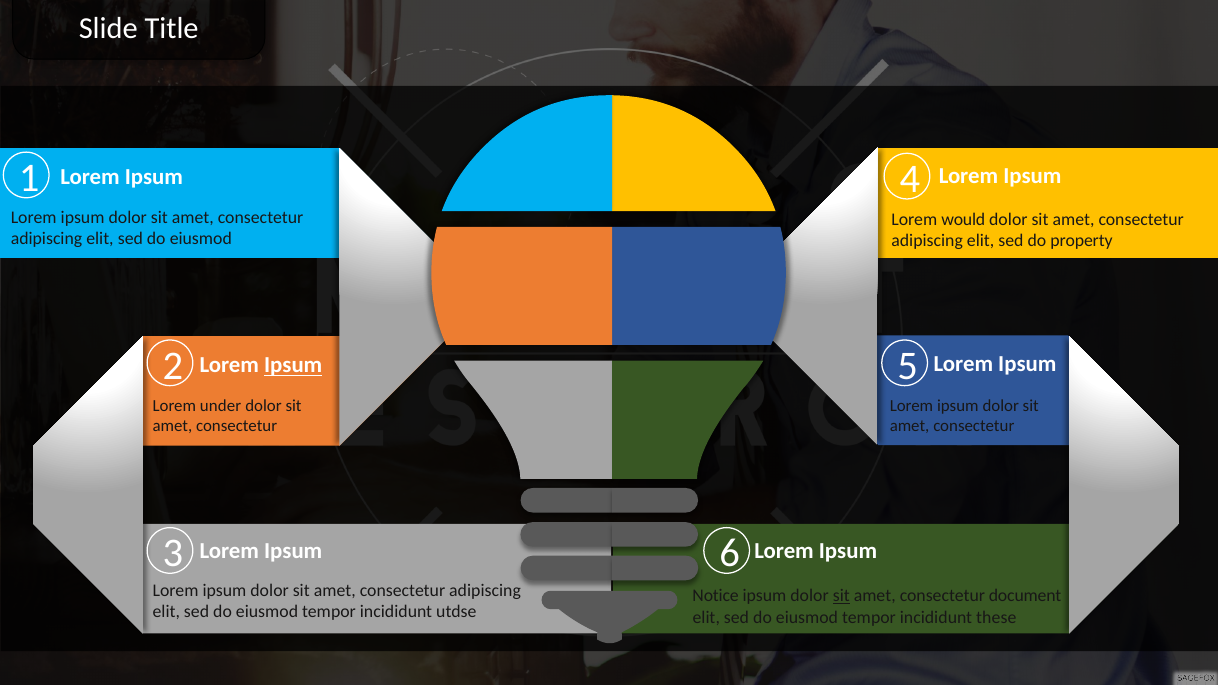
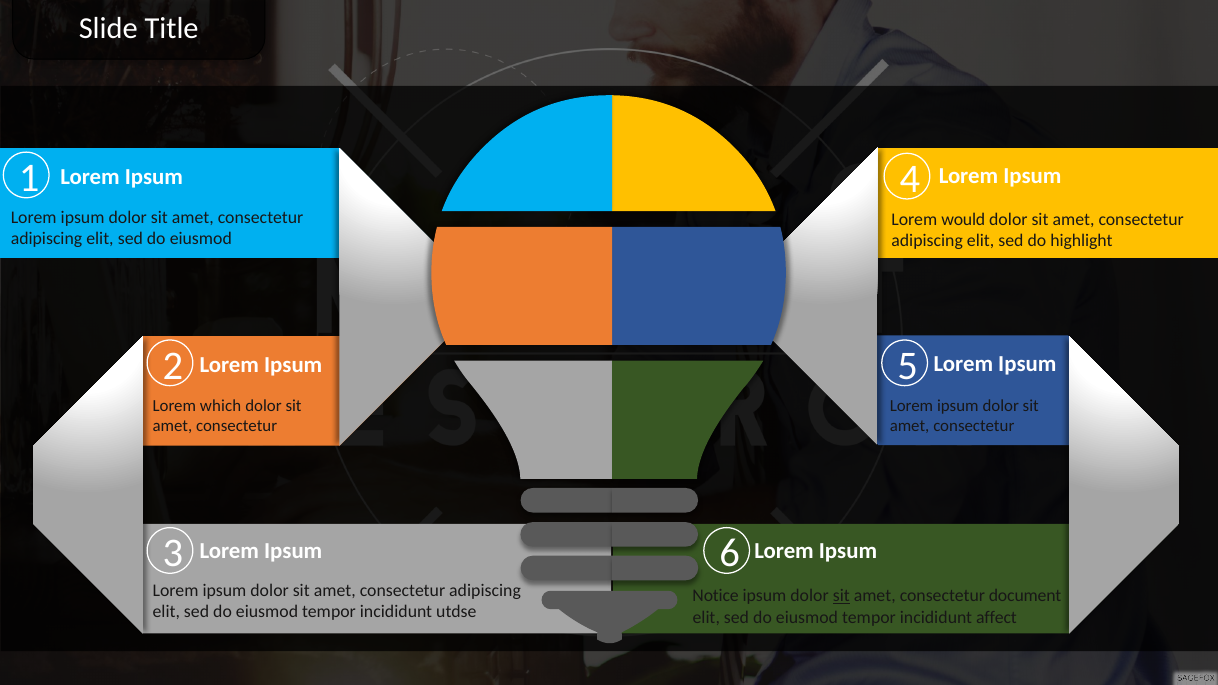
property: property -> highlight (1081, 241)
Ipsum underline: present -> none (293, 365)
under: under -> which (221, 406)
these: these -> affect (996, 617)
